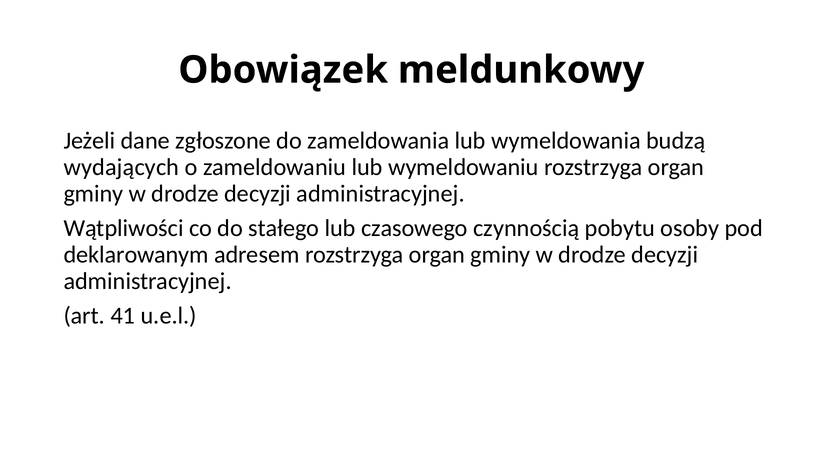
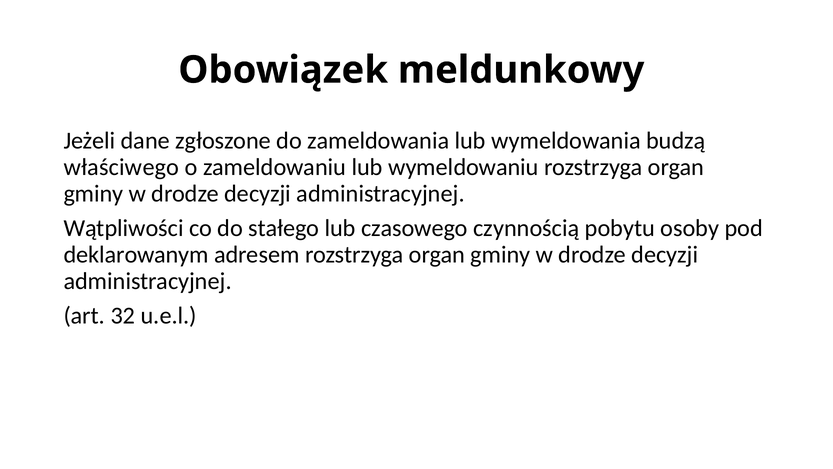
wydających: wydających -> właściwego (121, 167)
41: 41 -> 32 (123, 316)
